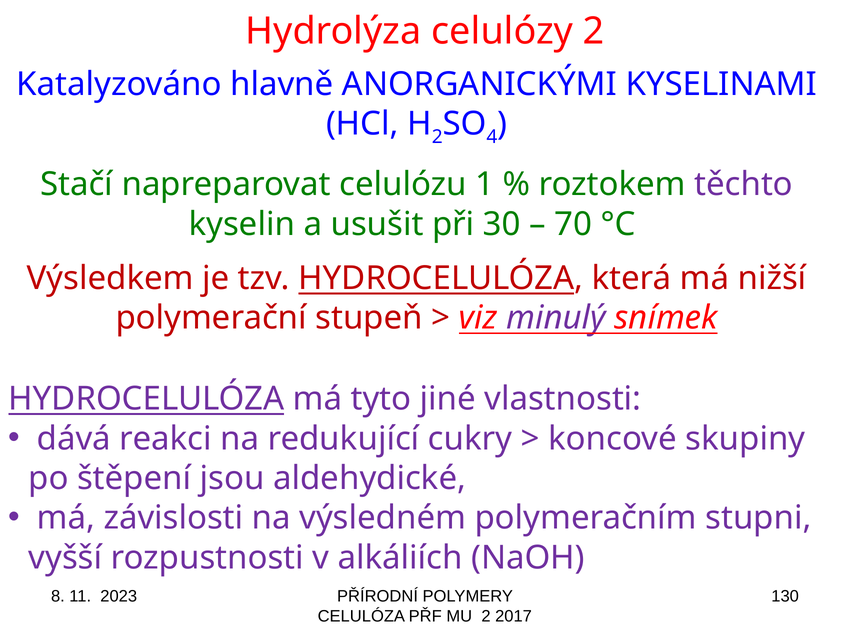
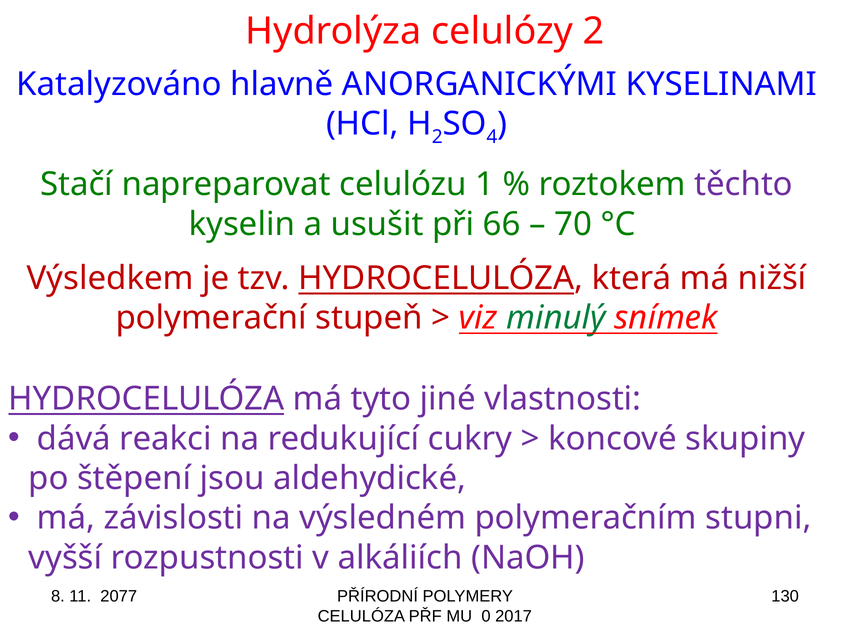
30: 30 -> 66 (502, 224)
minulý colour: purple -> green (556, 318)
2023: 2023 -> 2077 (119, 596)
MU 2: 2 -> 0 (486, 616)
